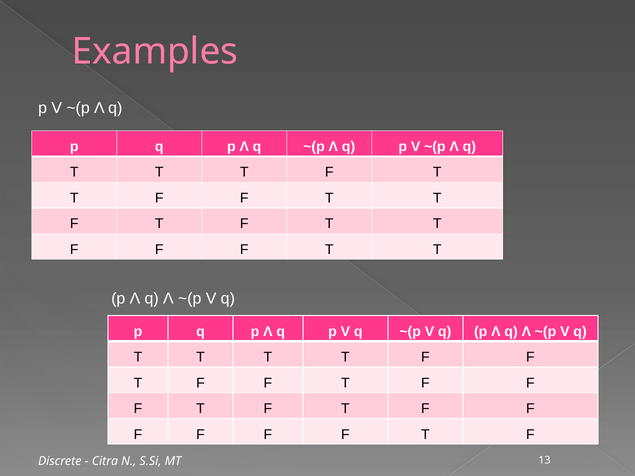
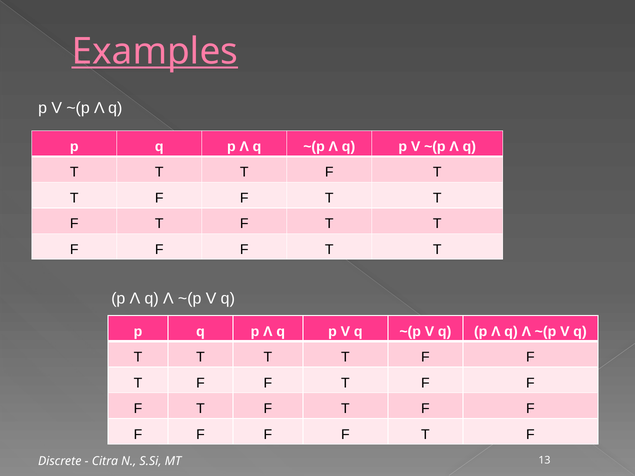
Examples underline: none -> present (155, 52)
